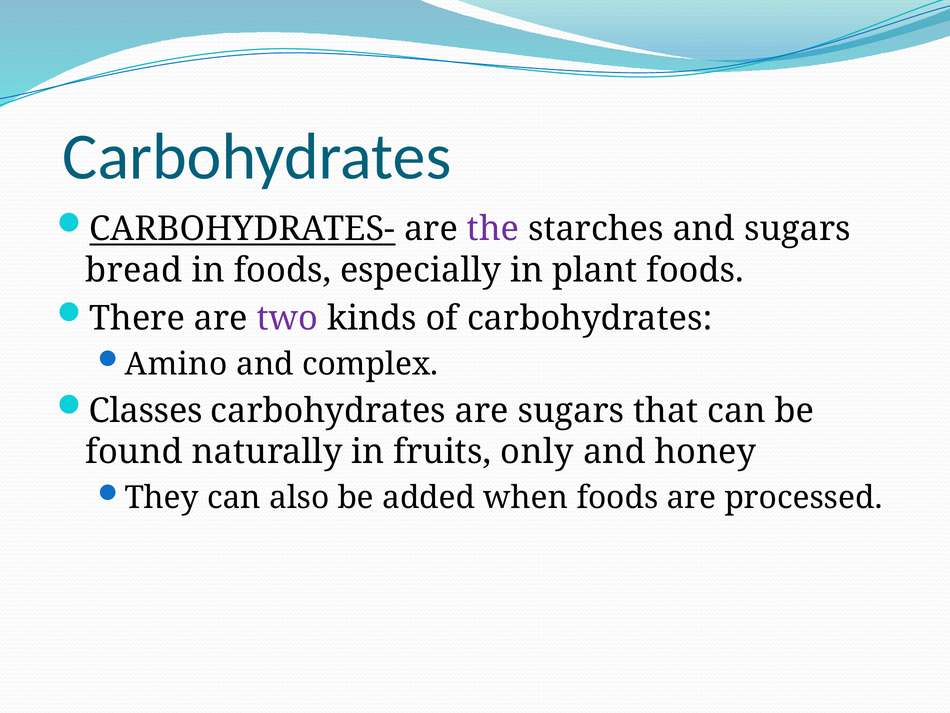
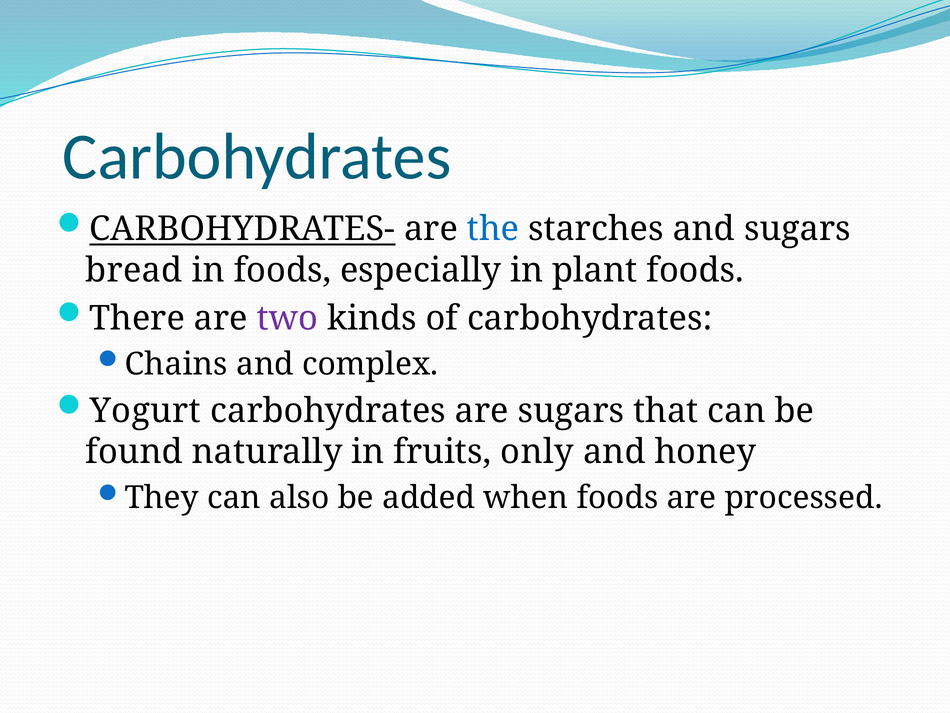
the colour: purple -> blue (493, 229)
Amino: Amino -> Chains (176, 364)
Classes: Classes -> Yogurt (145, 411)
